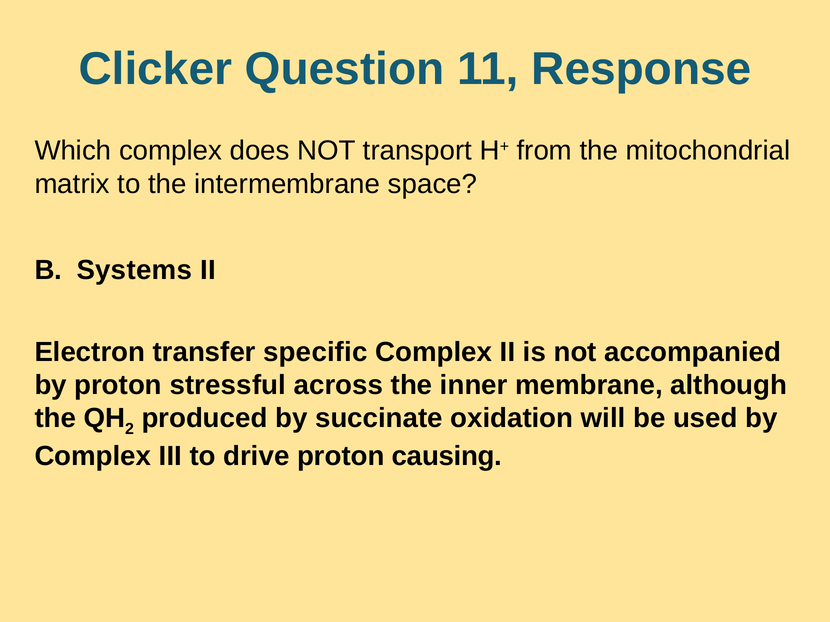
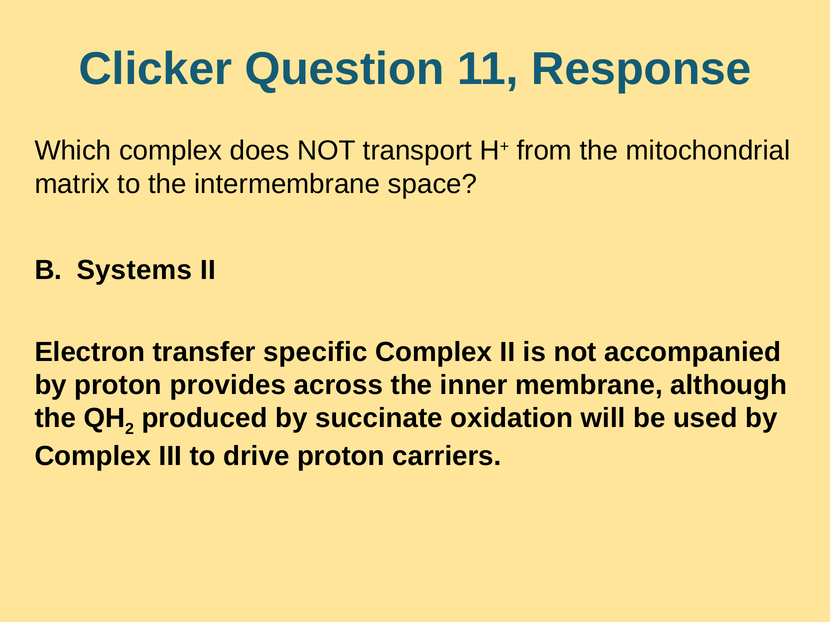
stressful: stressful -> provides (228, 385)
causing: causing -> carriers (447, 456)
